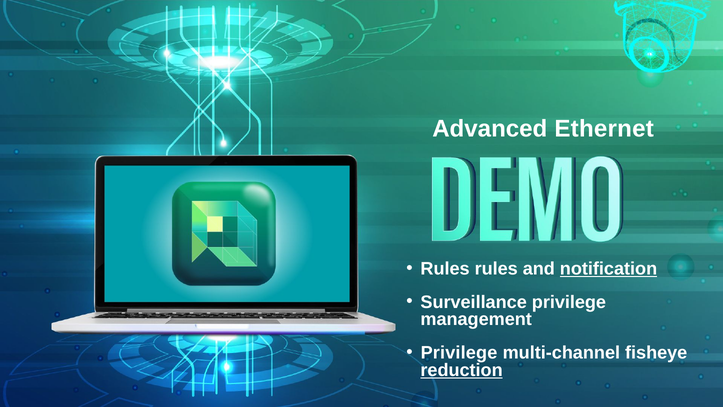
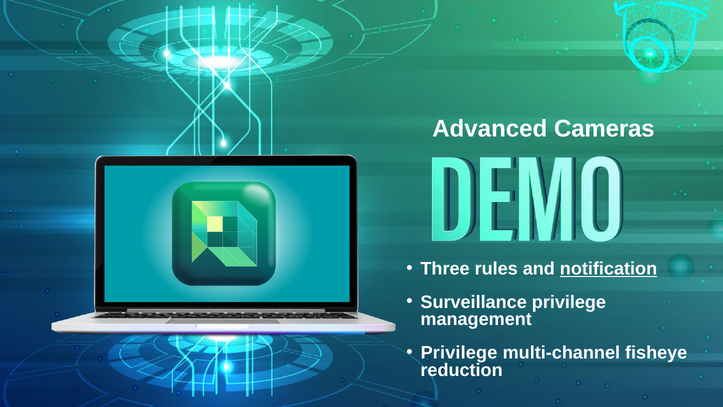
Ethernet: Ethernet -> Cameras (604, 129)
Rules: Rules -> Three (445, 268)
reduction underline: present -> none (462, 370)
